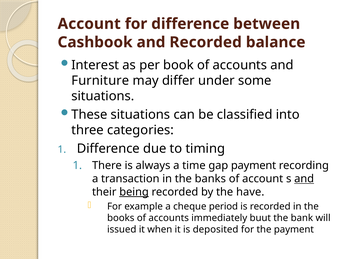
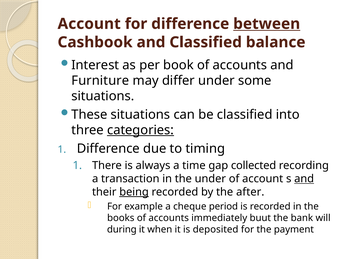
between underline: none -> present (267, 24)
and Recorded: Recorded -> Classified (206, 42)
categories underline: none -> present (140, 130)
gap payment: payment -> collected (254, 165)
the banks: banks -> under (210, 179)
have: have -> after (250, 192)
issued: issued -> during (122, 229)
